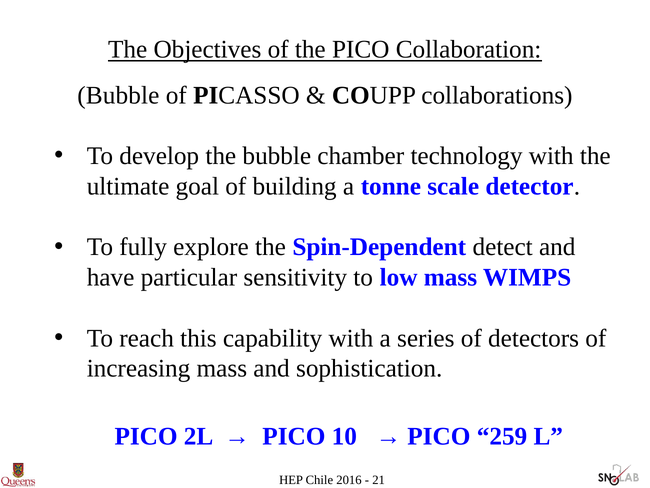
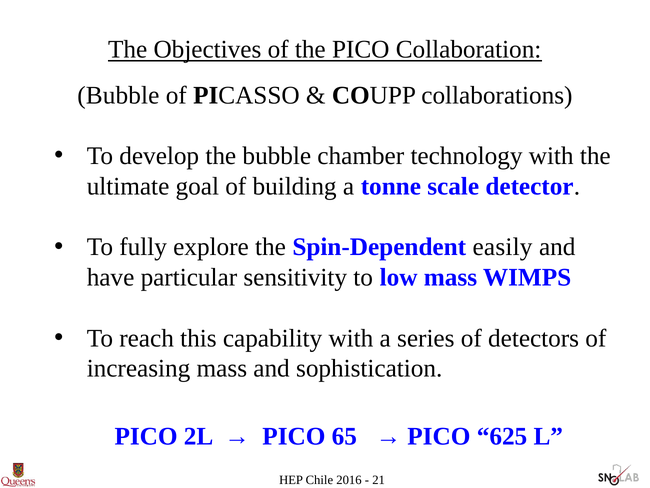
detect: detect -> easily (503, 247)
10: 10 -> 65 (344, 436)
259: 259 -> 625 (502, 436)
